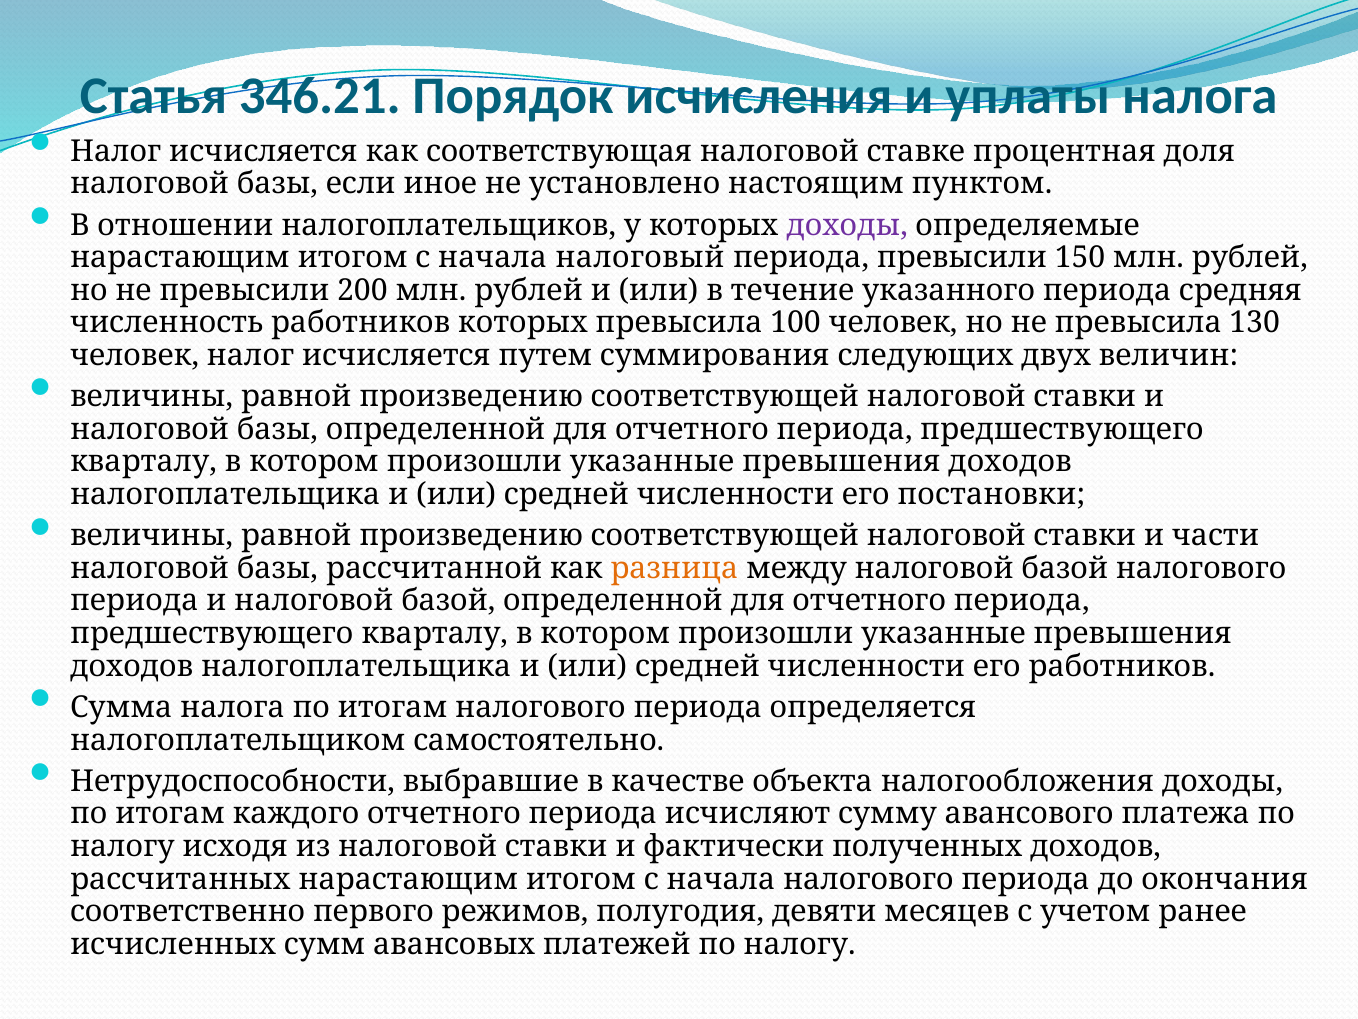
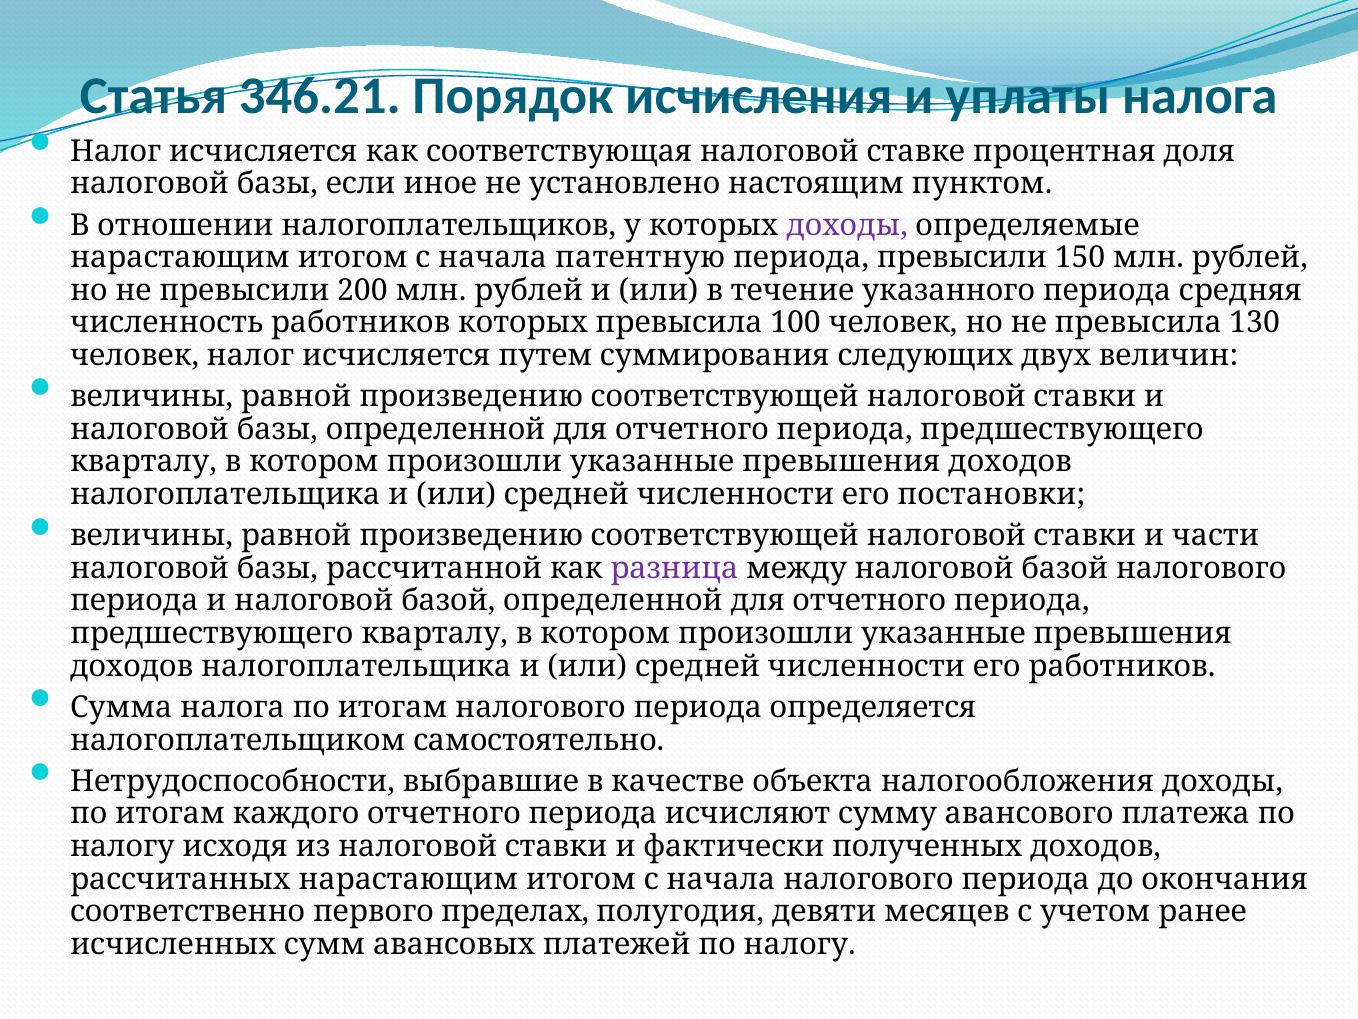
налоговый: налоговый -> патентную (640, 258)
разница colour: orange -> purple (674, 568)
режимов: режимов -> пределах (515, 911)
